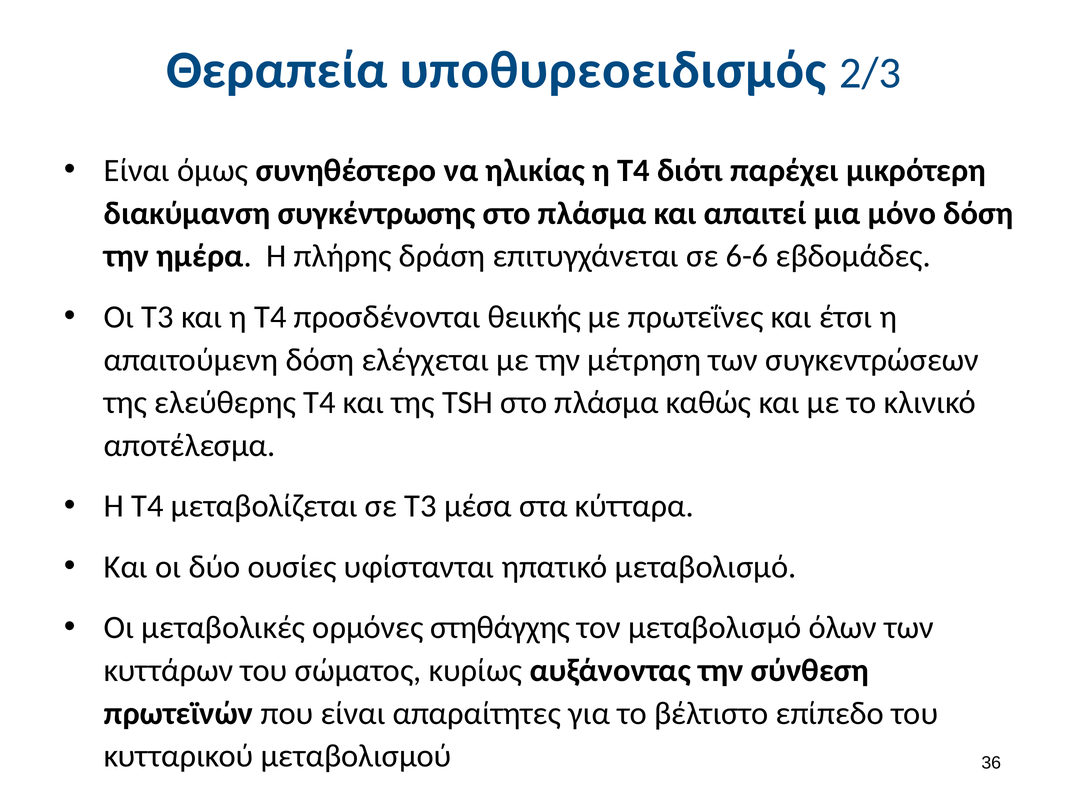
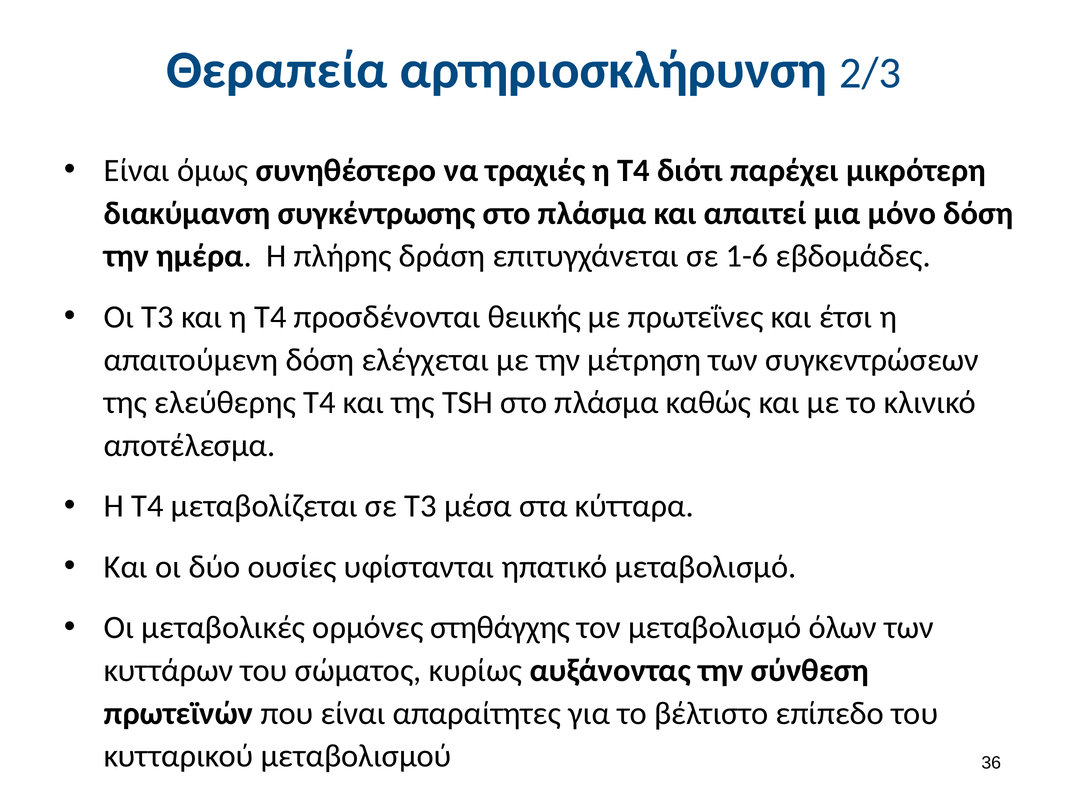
υποθυρεοειδισμός: υποθυρεοειδισμός -> αρτηριοσκλήρυνση (614, 70)
ηλικίας: ηλικίας -> τραχιές (535, 170)
6-6: 6-6 -> 1-6 (747, 256)
